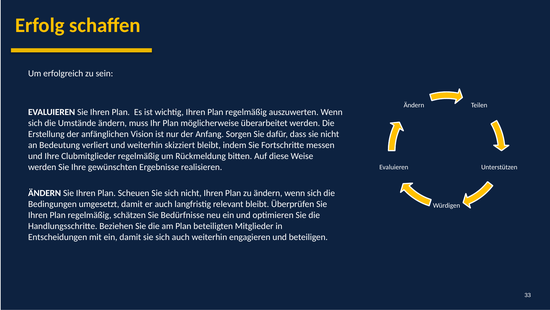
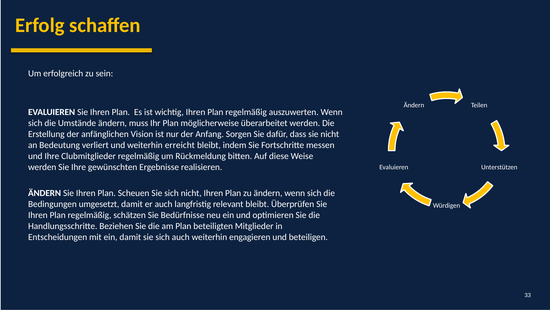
skizziert: skizziert -> erreicht (180, 145)
